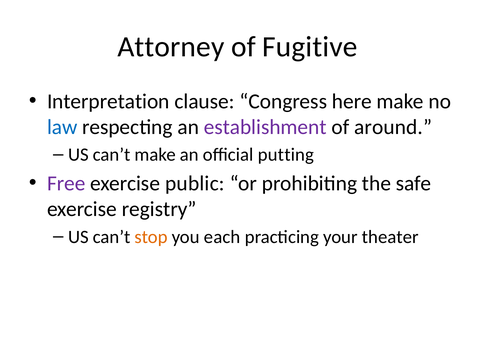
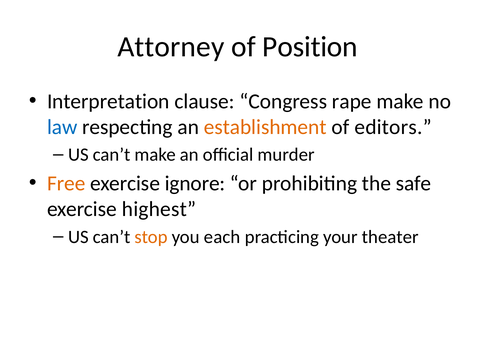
Fugitive: Fugitive -> Position (310, 47)
here: here -> rape (352, 101)
establishment colour: purple -> orange (265, 127)
around: around -> editors (393, 127)
putting: putting -> murder (286, 155)
Free colour: purple -> orange (66, 183)
public: public -> ignore (195, 183)
registry: registry -> highest (159, 209)
